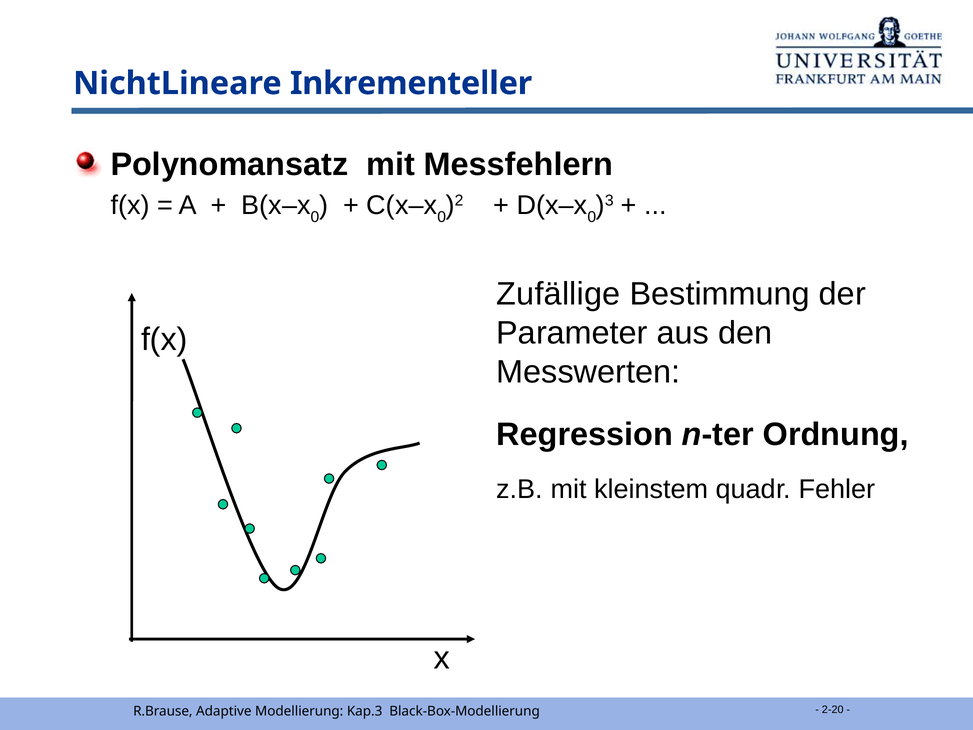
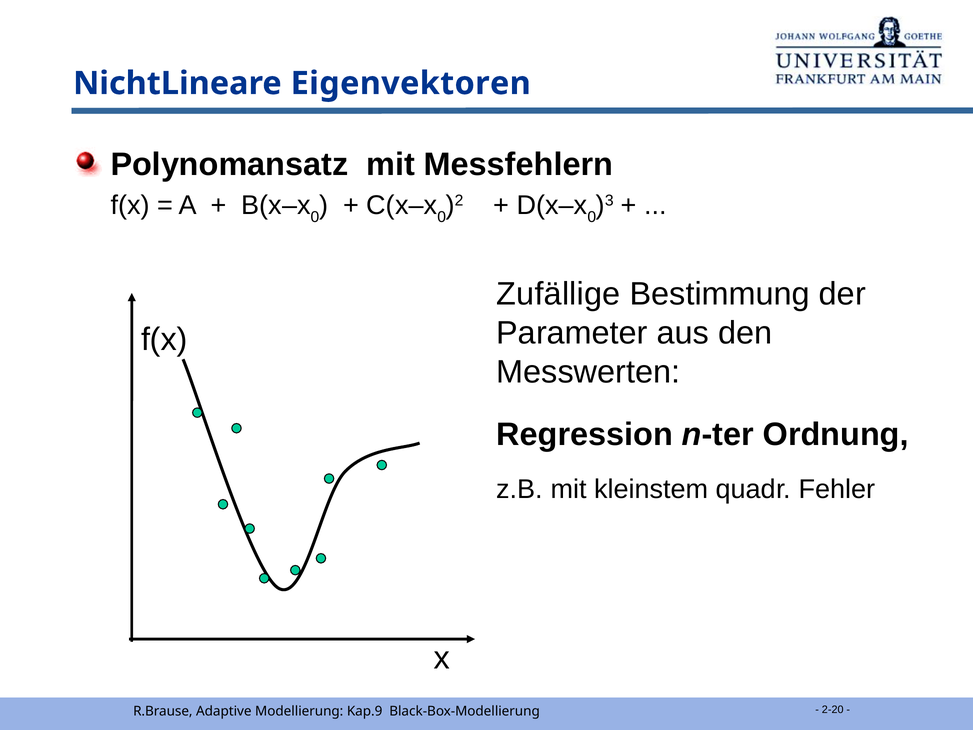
Inkrementeller: Inkrementeller -> Eigenvektoren (411, 83)
Kap.3: Kap.3 -> Kap.9 (365, 711)
